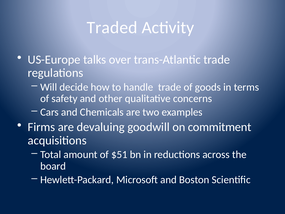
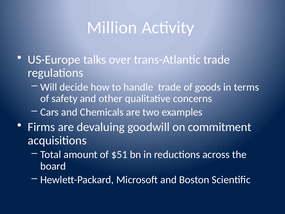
Traded: Traded -> Million (112, 28)
